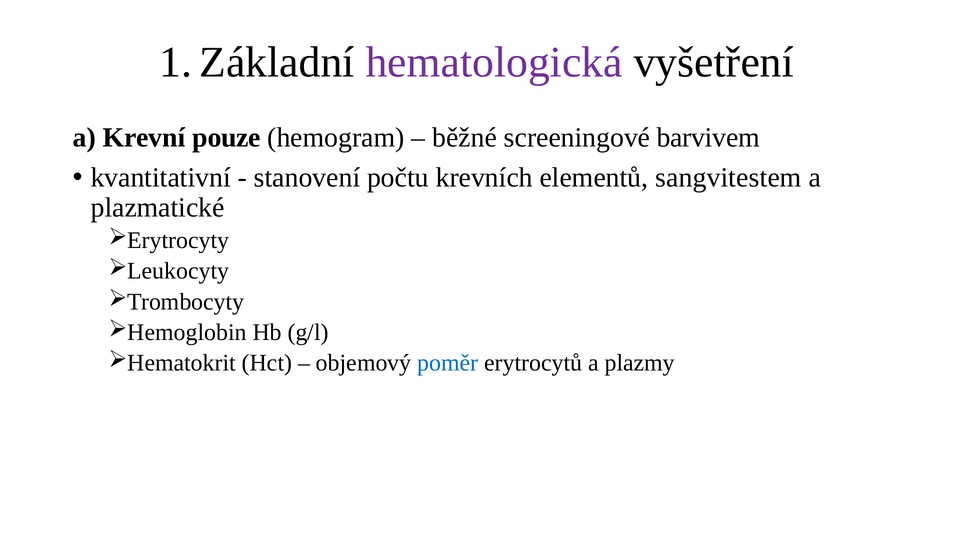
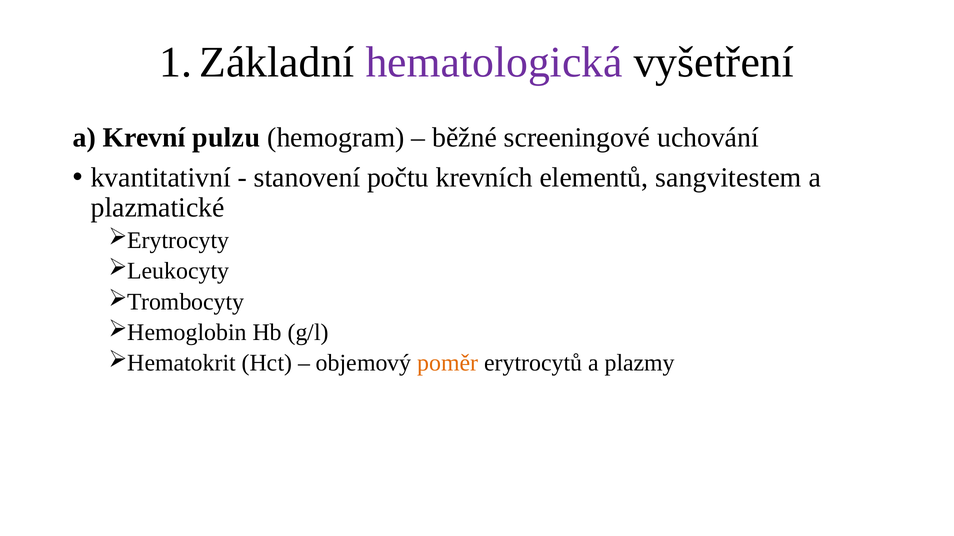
pouze: pouze -> pulzu (226, 138)
barvivem: barvivem -> uchování (708, 138)
poměr colour: blue -> orange (448, 364)
